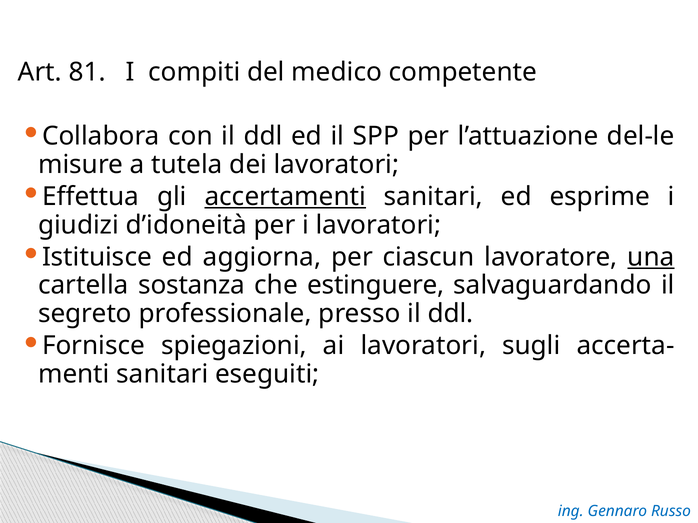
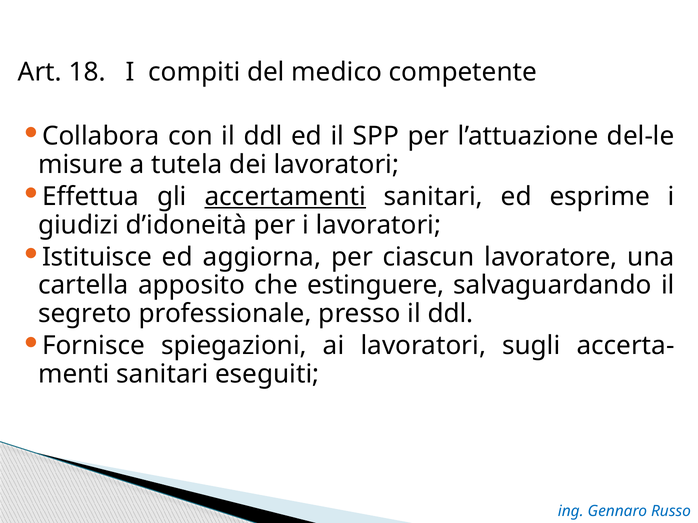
81: 81 -> 18 (87, 72)
una underline: present -> none (651, 257)
sostanza: sostanza -> apposito (192, 286)
